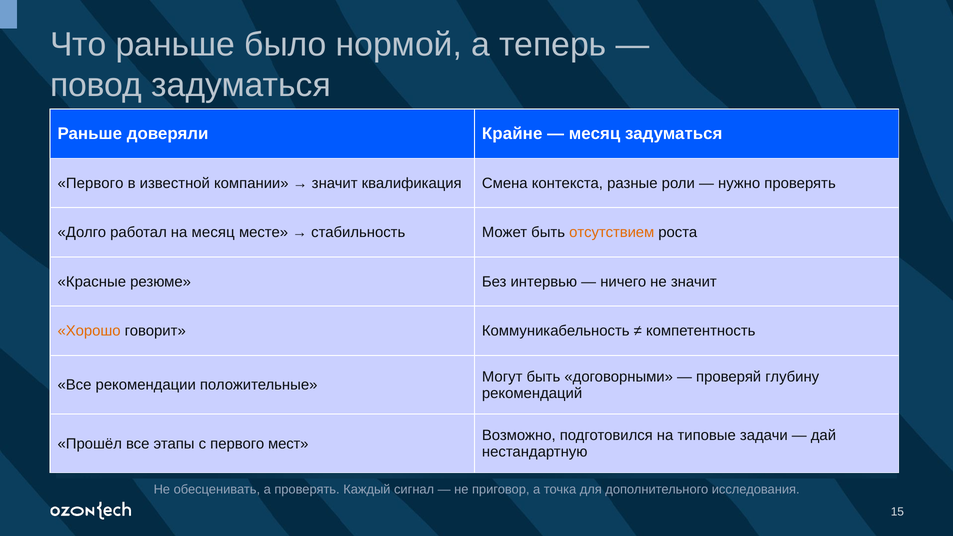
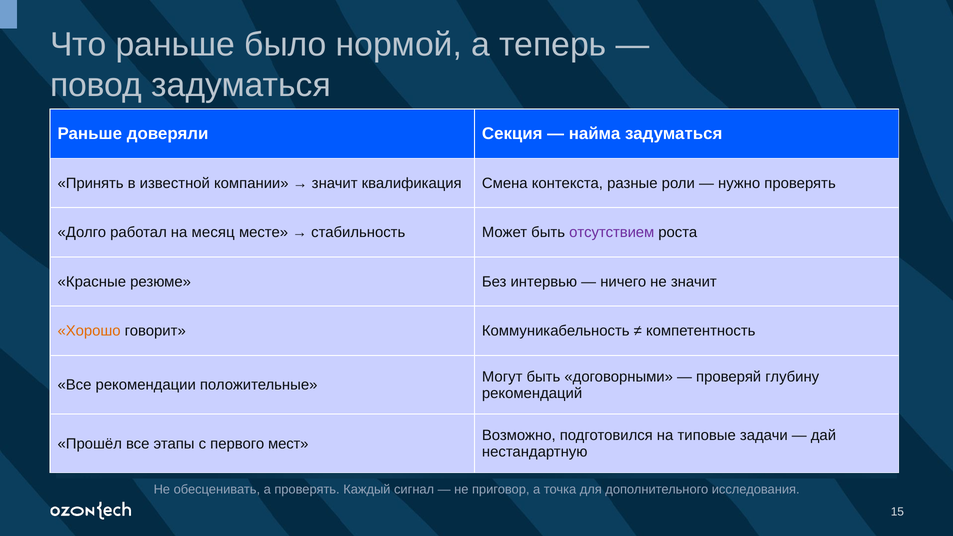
Крайне: Крайне -> Секция (512, 134)
месяц: месяц -> найма (595, 134)
Первого: Первого -> Принять (91, 183)
отсутствием colour: orange -> purple (612, 232)
